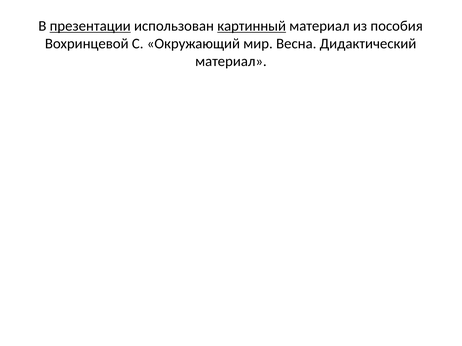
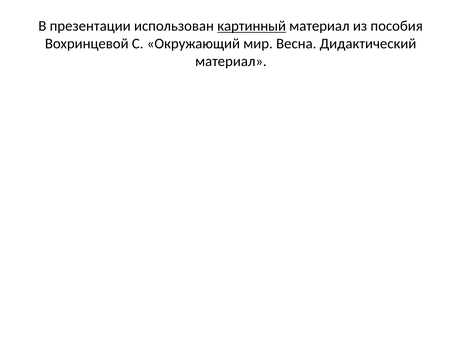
презентации underline: present -> none (90, 26)
